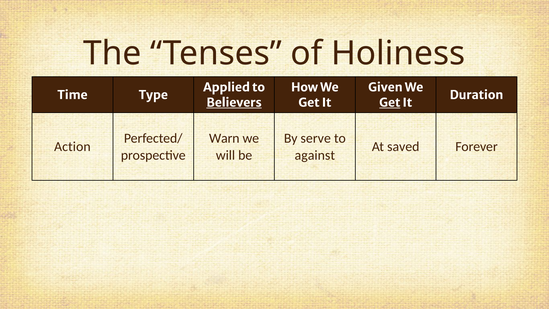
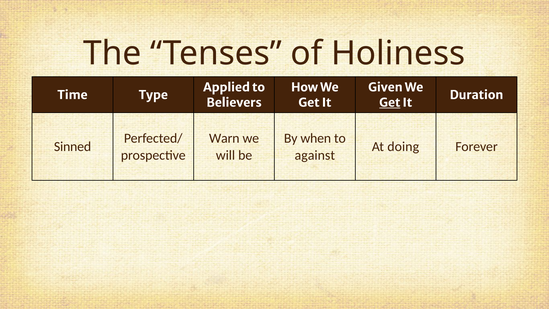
Believers underline: present -> none (234, 103)
serve: serve -> when (316, 138)
Action: Action -> Sinned (73, 147)
saved: saved -> doing (403, 147)
